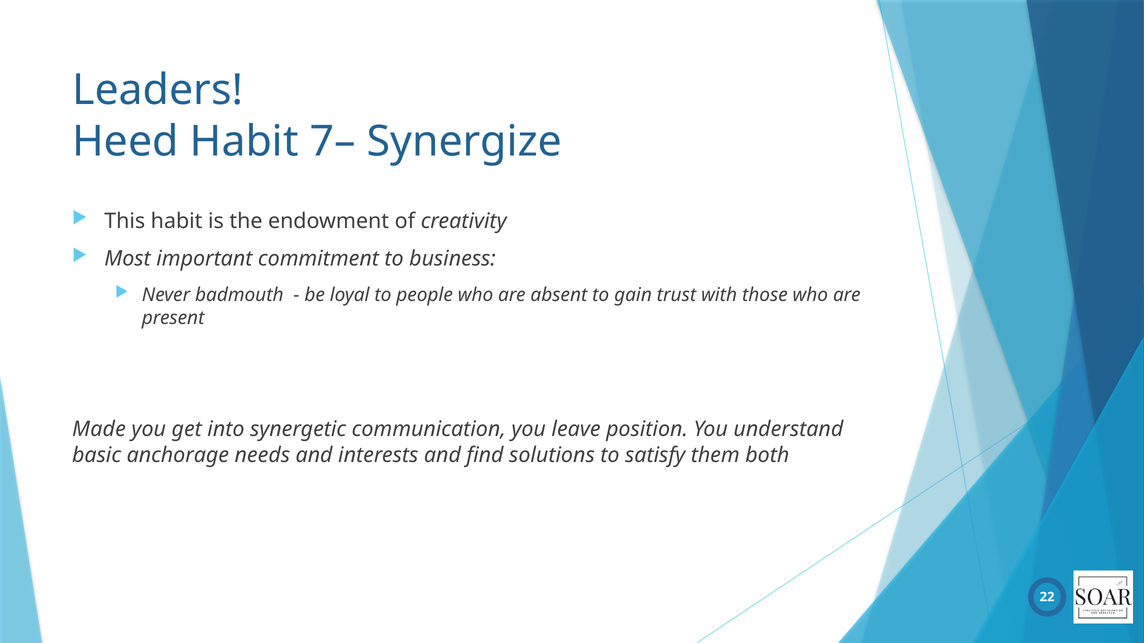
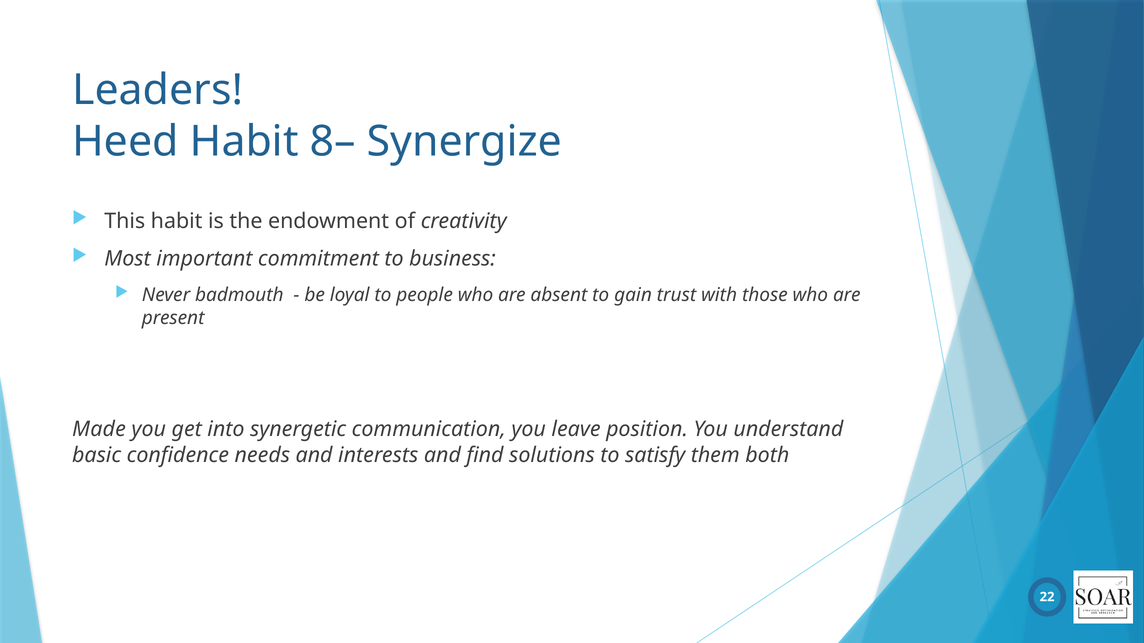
7–: 7– -> 8– (333, 142)
anchorage: anchorage -> confidence (178, 455)
